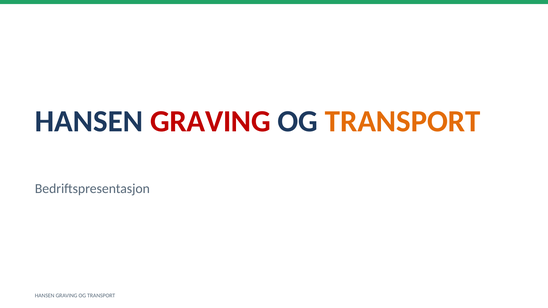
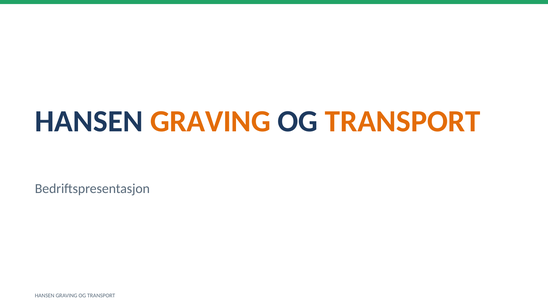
GRAVING colour: red -> orange (210, 122)
